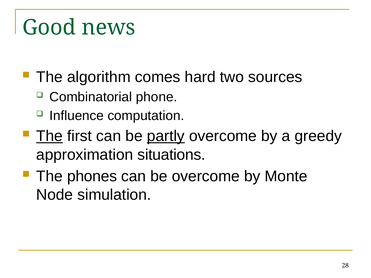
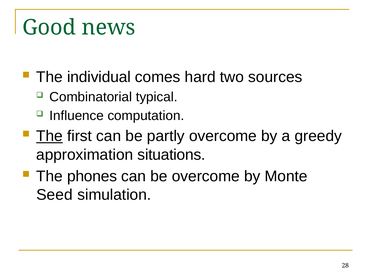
algorithm: algorithm -> individual (99, 77)
phone: phone -> typical (157, 97)
partly underline: present -> none (166, 136)
Node: Node -> Seed (55, 195)
